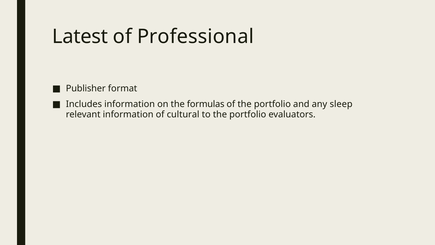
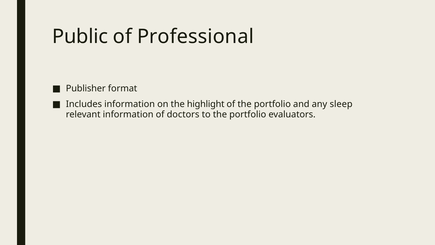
Latest: Latest -> Public (80, 37)
formulas: formulas -> highlight (206, 104)
cultural: cultural -> doctors (183, 114)
